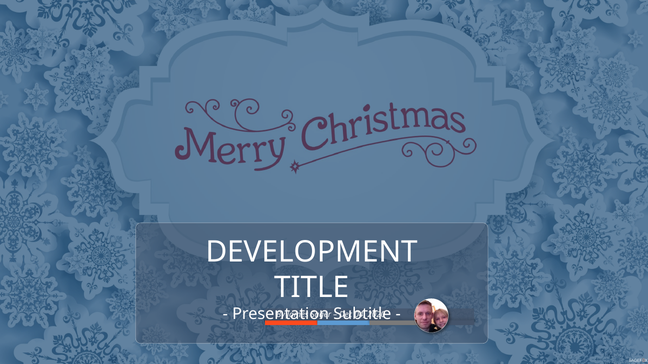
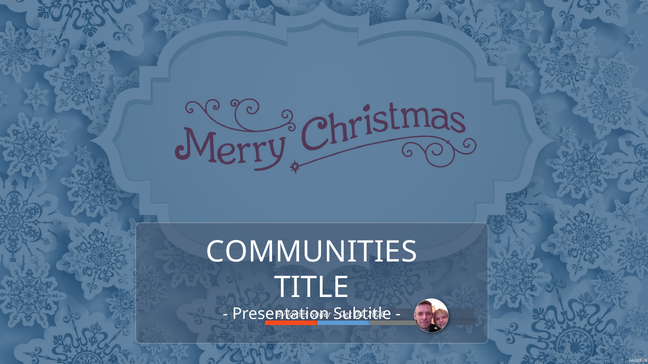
DEVELOPMENT: DEVELOPMENT -> COMMUNITIES (312, 252)
